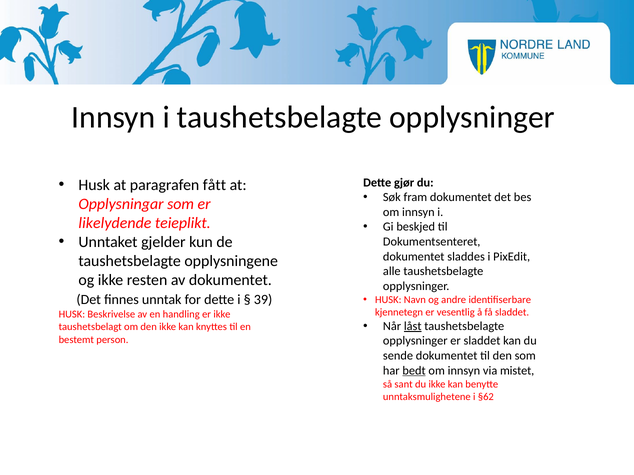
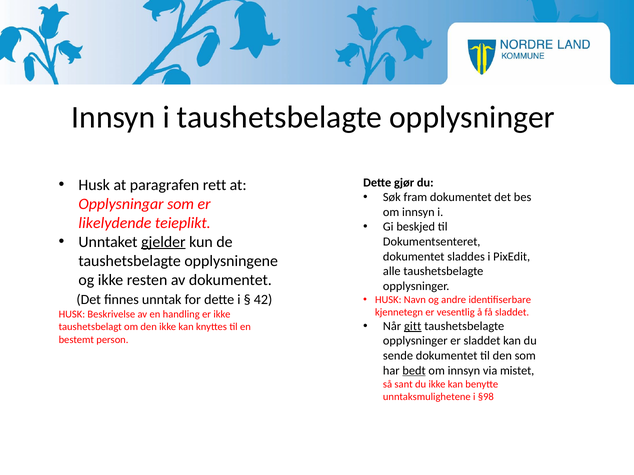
fått: fått -> rett (215, 185)
gjelder underline: none -> present (163, 242)
39: 39 -> 42 (263, 300)
låst: låst -> gitt (413, 326)
§62: §62 -> §98 (486, 397)
